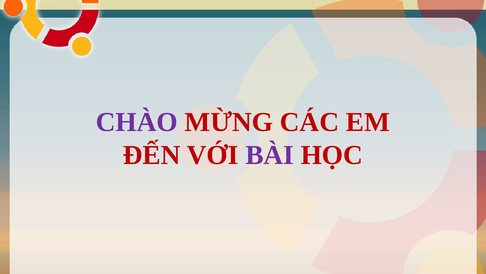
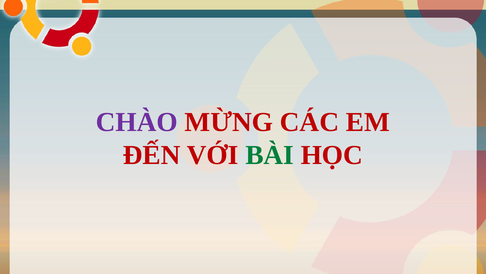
BÀI colour: purple -> green (270, 155)
